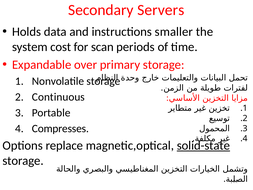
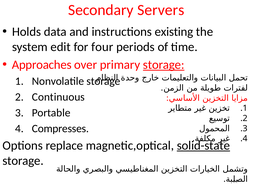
smaller: smaller -> existing (174, 32)
cost: cost -> edit (61, 47)
scan: scan -> four (102, 47)
Expandable: Expandable -> Approaches (42, 65)
storage underline: none -> present (164, 65)
